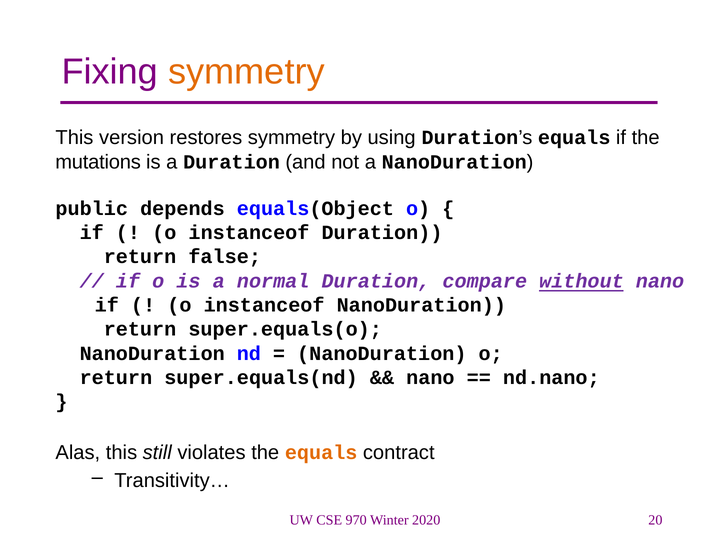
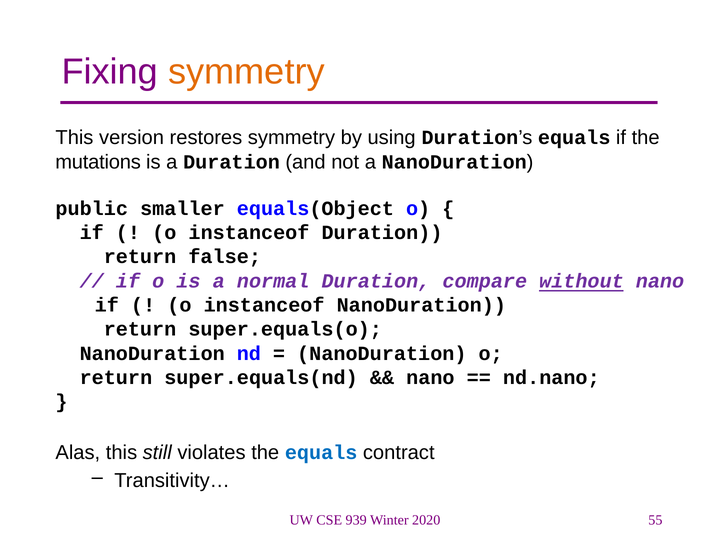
depends: depends -> smaller (182, 209)
equals colour: orange -> blue (321, 452)
970: 970 -> 939 (356, 520)
20: 20 -> 55 (655, 520)
